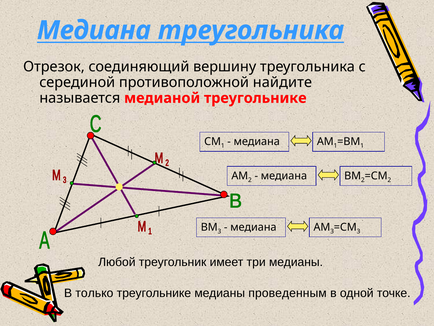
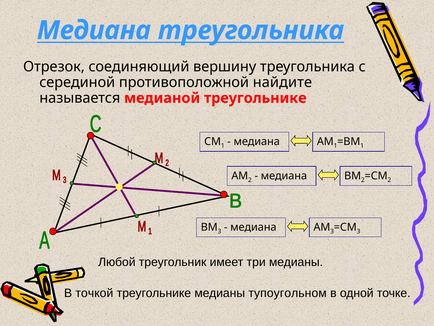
только: только -> точкой (94, 293)
проведенным: проведенным -> тупоугольном (288, 293)
